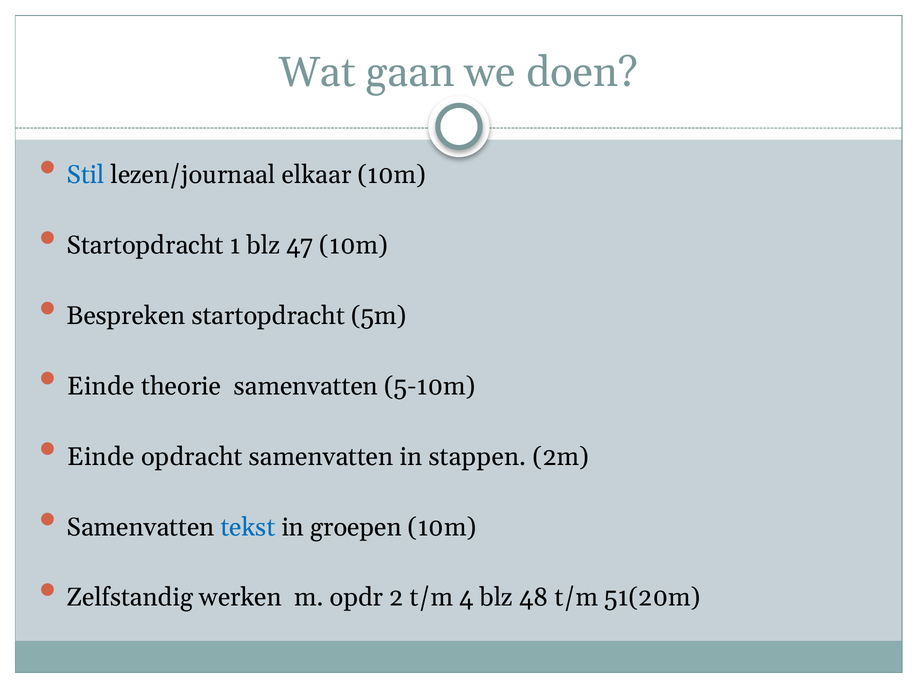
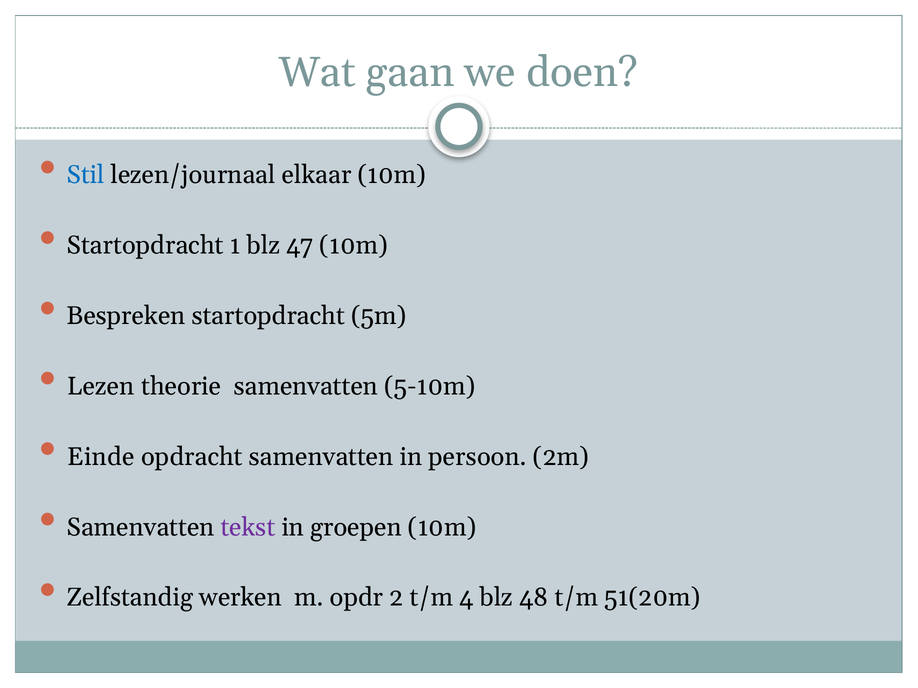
Einde: Einde -> Lezen (101, 386)
stappen: stappen -> persoon (478, 457)
tekst colour: blue -> purple (248, 527)
